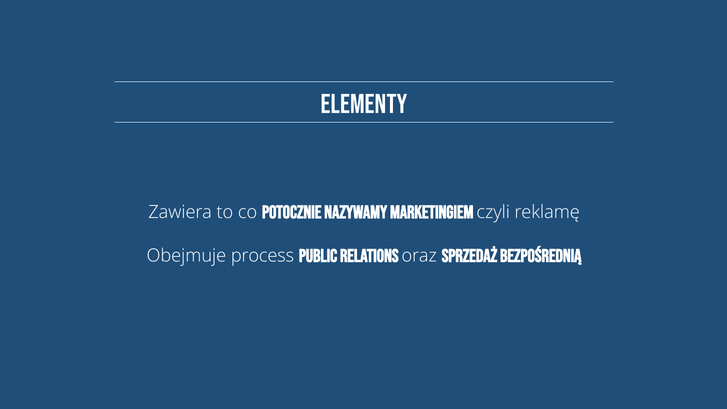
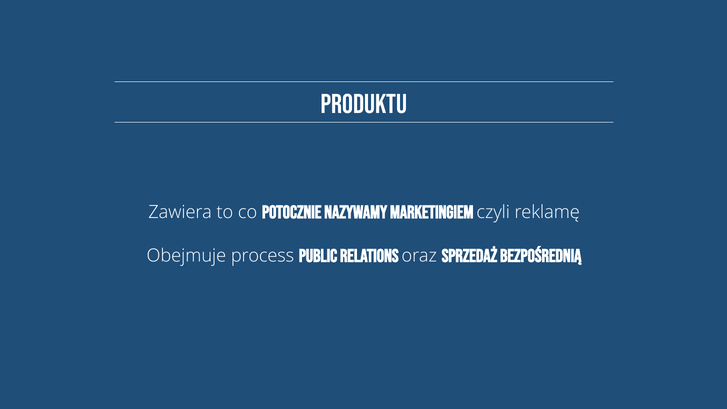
Elementy: Elementy -> Produktu (364, 104)
